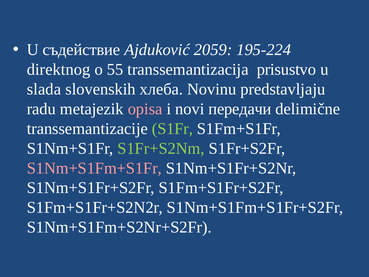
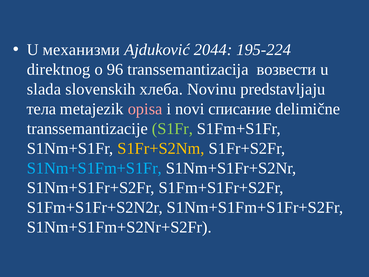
съдействие: съдействие -> механизми (81, 50)
2059: 2059 -> 2044 (213, 50)
55: 55 -> 96 (115, 69)
prisustvo: prisustvo -> возвести (286, 69)
radu: radu -> тела (41, 109)
передачи: передачи -> списание (240, 109)
S1Fr+S2Nm colour: light green -> yellow (161, 148)
S1Nm+S1Fm+S1Fr colour: pink -> light blue (94, 168)
